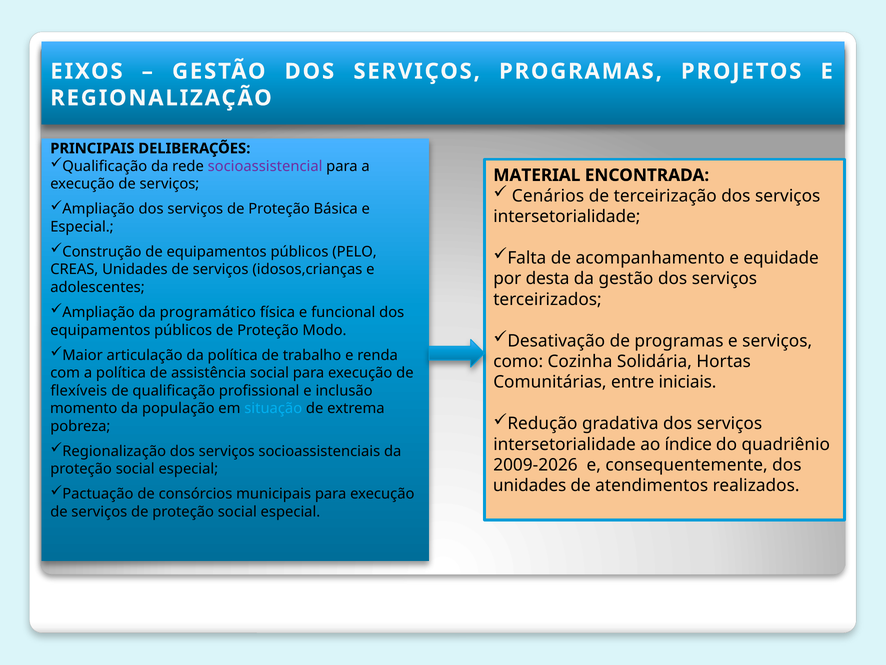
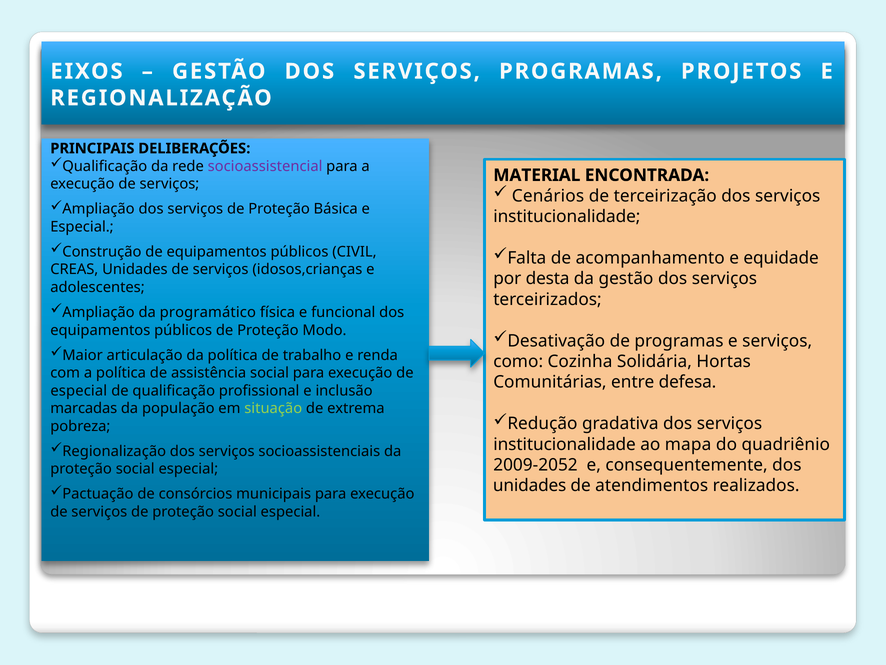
intersetorialidade: intersetorialidade -> institucionalidade (567, 216)
PELO: PELO -> CIVIL (354, 252)
iniciais: iniciais -> defesa (688, 382)
flexíveis: flexíveis -> especial (79, 390)
momento: momento -> marcadas (84, 408)
situação colour: light blue -> light green (273, 408)
intersetorialidade: intersetorialidade -> institucionalidade (565, 444)
índice: índice -> mapa (688, 444)
2009-2026: 2009-2026 -> 2009-2052 (535, 465)
